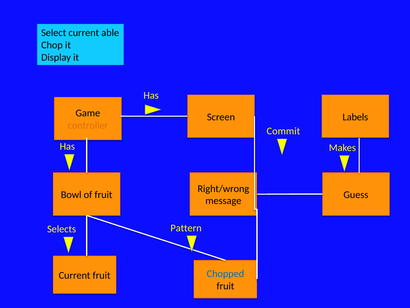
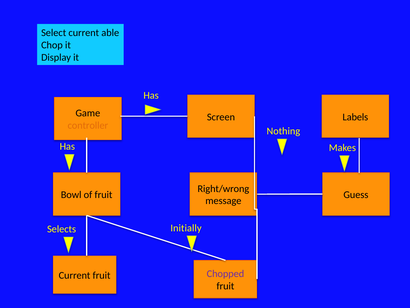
Commit: Commit -> Nothing (283, 131)
Pattern: Pattern -> Initially (186, 228)
Chopped colour: blue -> purple (225, 273)
